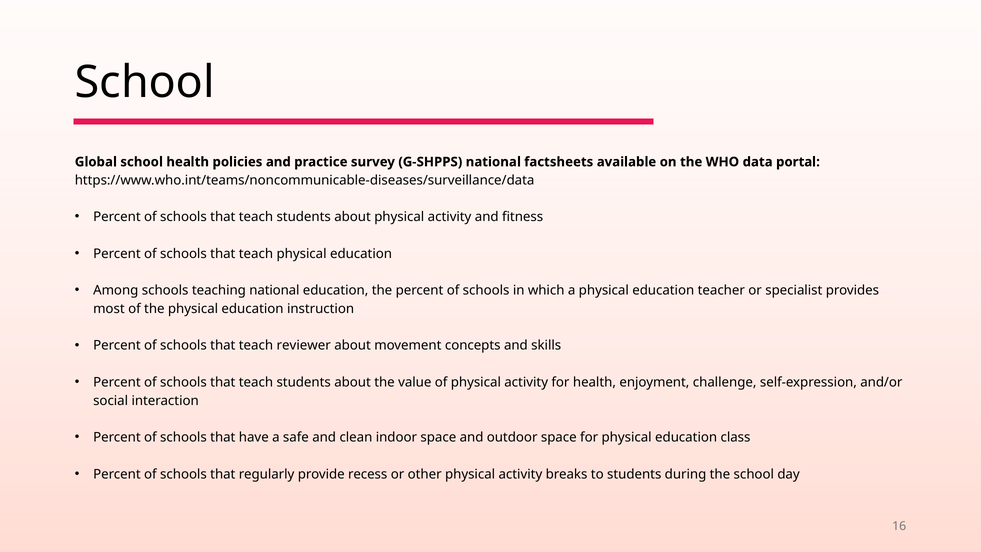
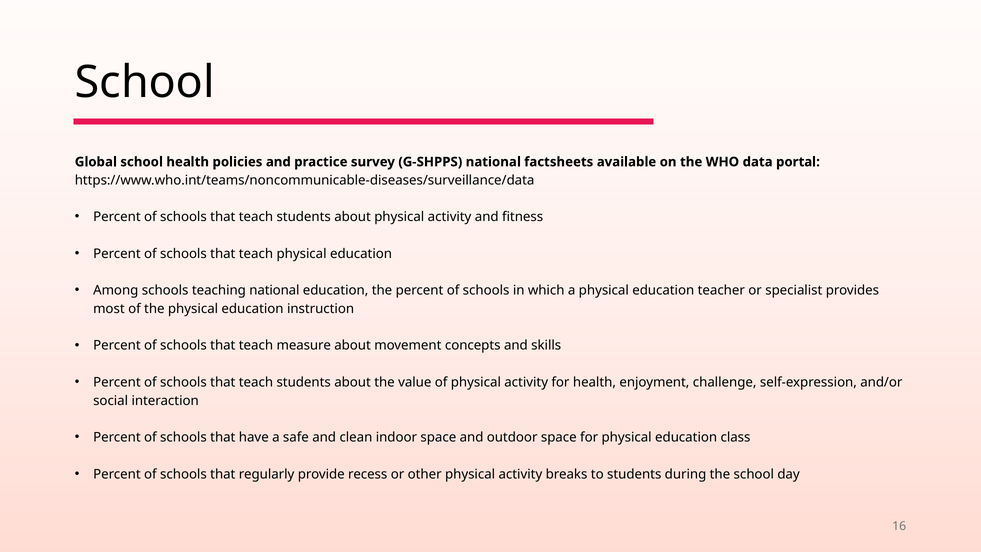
reviewer: reviewer -> measure (304, 345)
